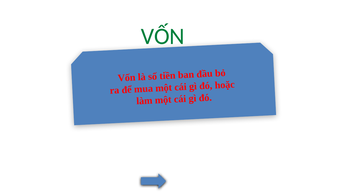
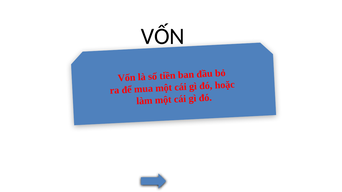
VỐN colour: green -> black (163, 36)
